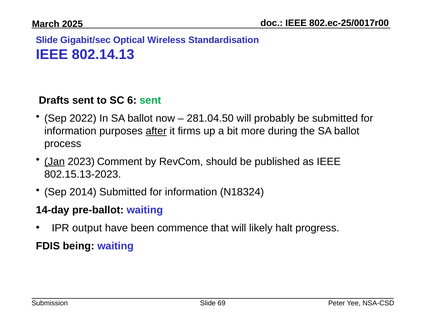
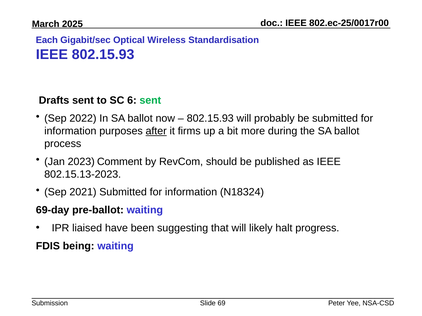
Slide: Slide -> Each (47, 40)
IEEE 802.14.13: 802.14.13 -> 802.15.93 (103, 54)
281.04.50: 281.04.50 -> 802.15.93 (210, 119)
Jan underline: present -> none (55, 162)
2014: 2014 -> 2021 (83, 192)
14-day: 14-day -> 69-day (53, 210)
output: output -> liaised (87, 228)
commence: commence -> suggesting (183, 228)
